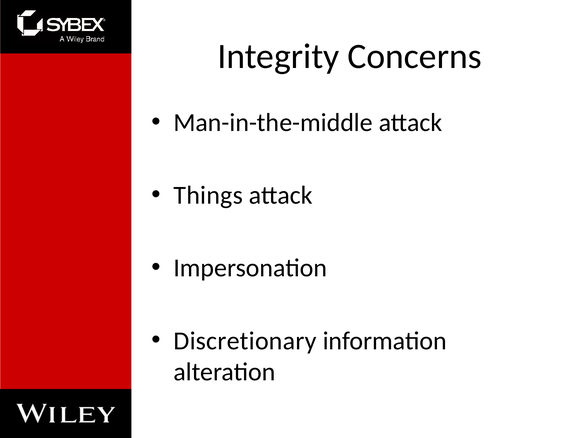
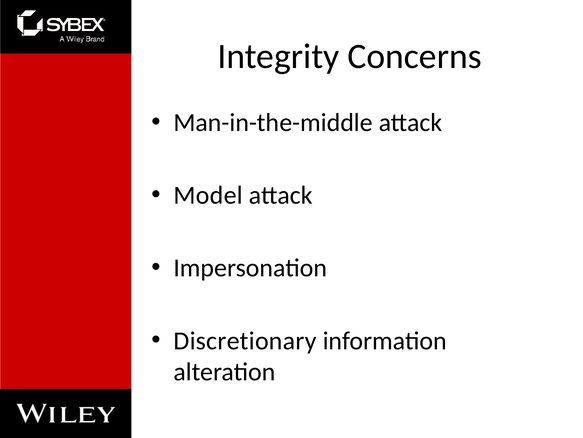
Things: Things -> Model (208, 195)
